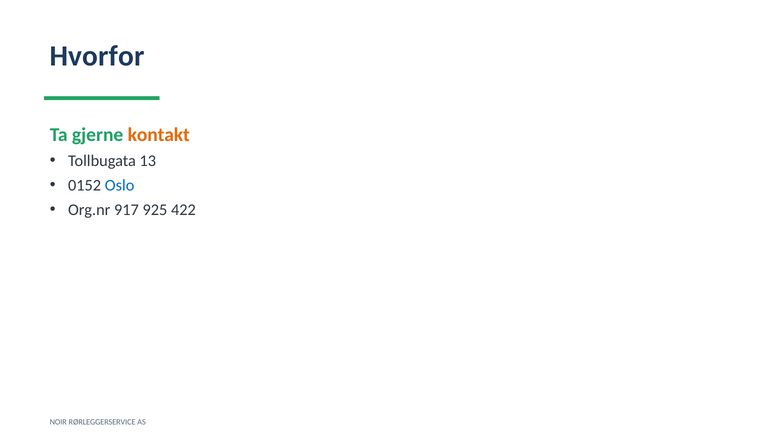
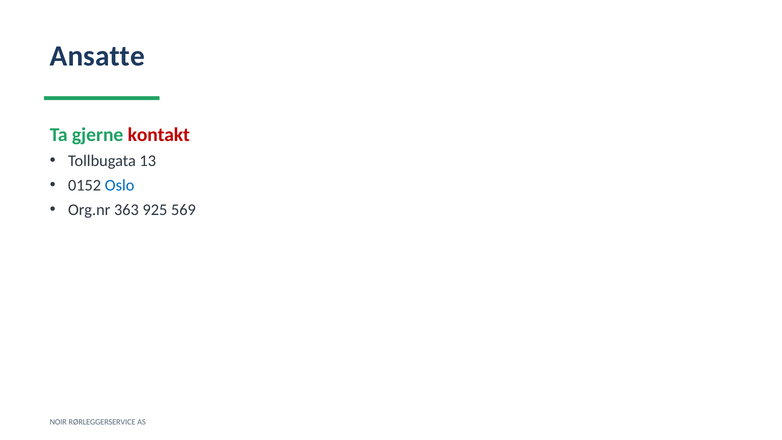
Hvorfor: Hvorfor -> Ansatte (97, 56)
kontakt colour: orange -> red (159, 135)
917: 917 -> 363 (126, 210)
422: 422 -> 569 (183, 210)
